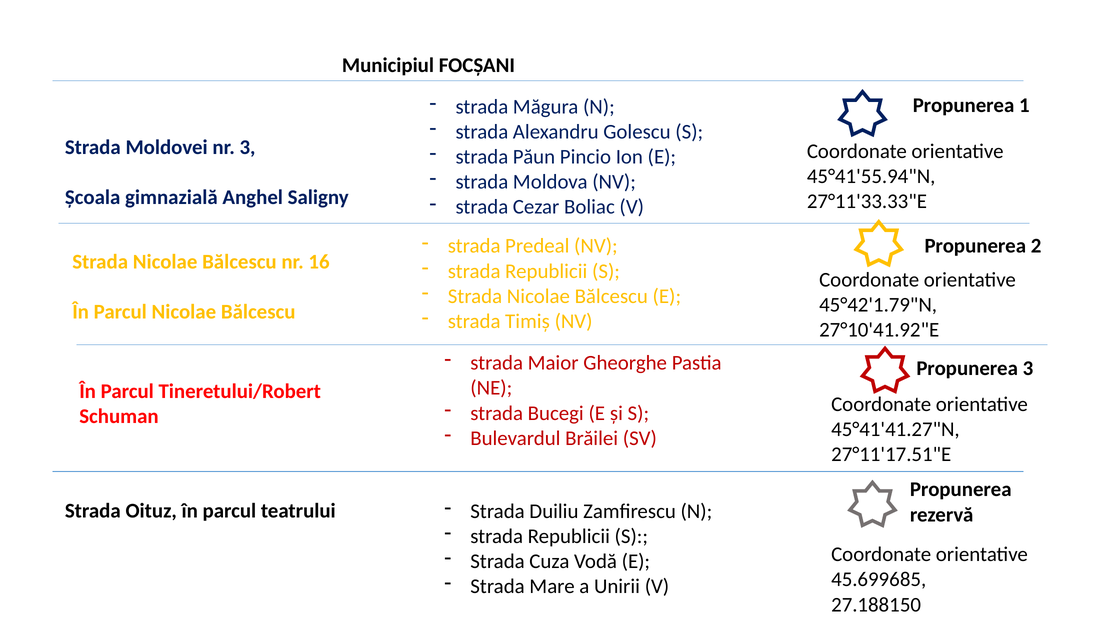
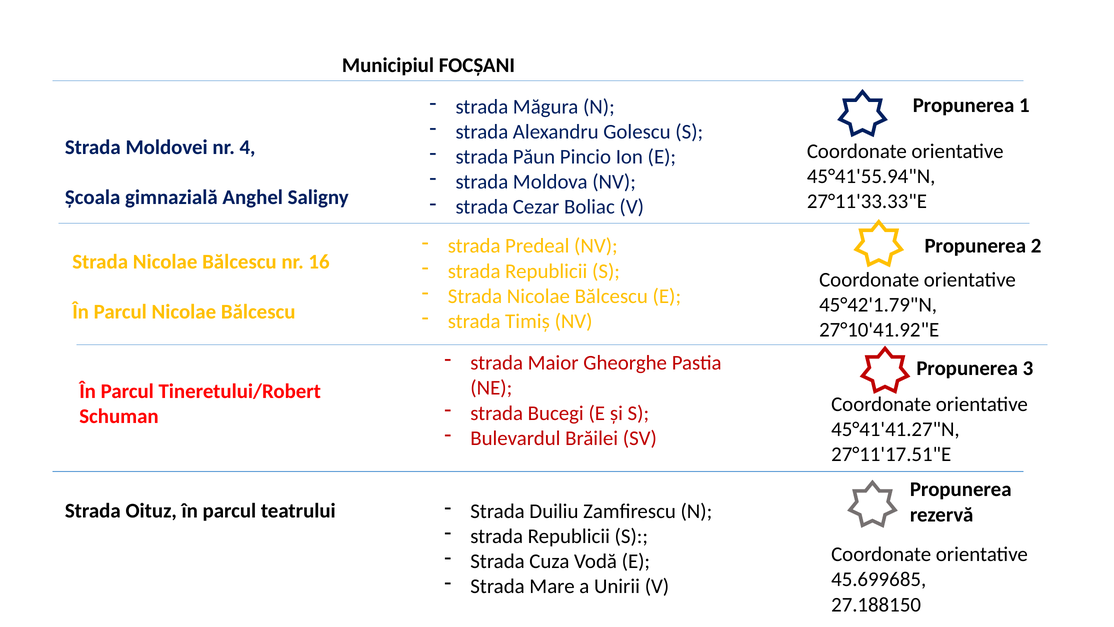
nr 3: 3 -> 4 (248, 147)
